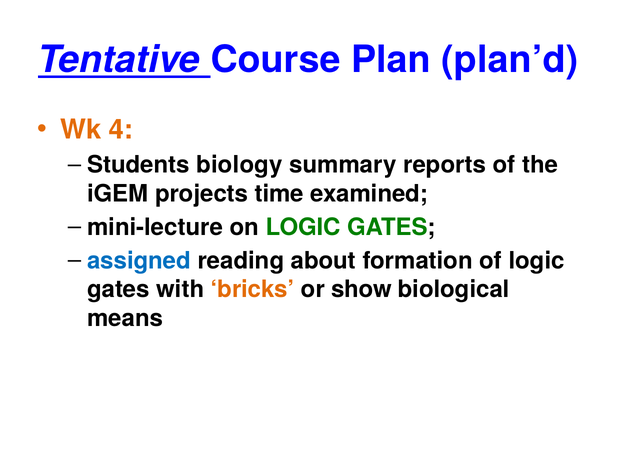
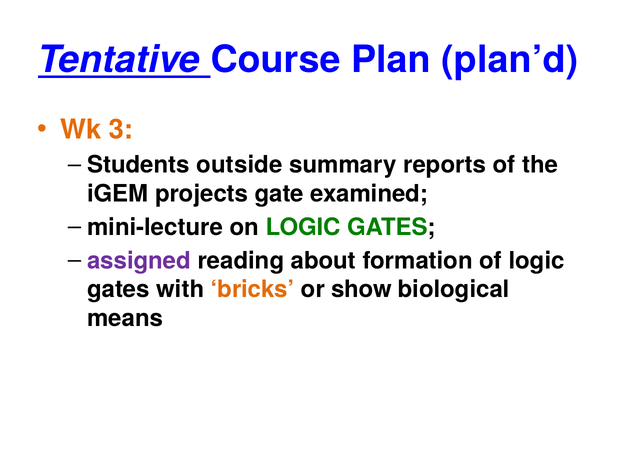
4: 4 -> 3 (121, 129)
biology: biology -> outside (239, 165)
time: time -> gate (279, 194)
assigned colour: blue -> purple (139, 261)
